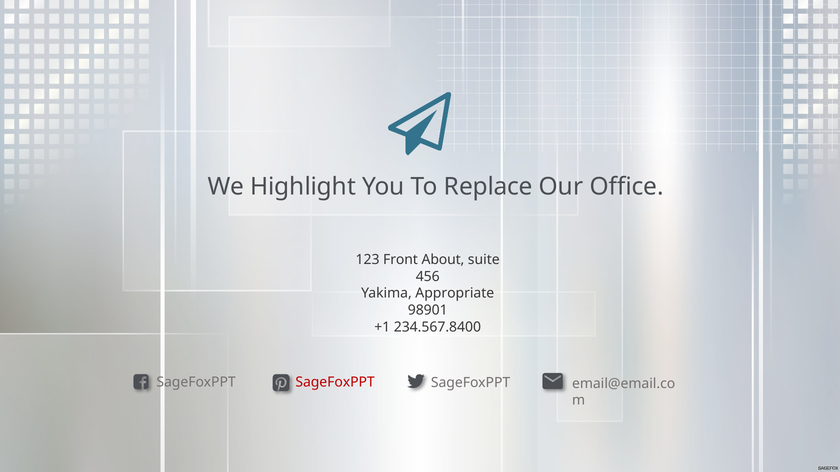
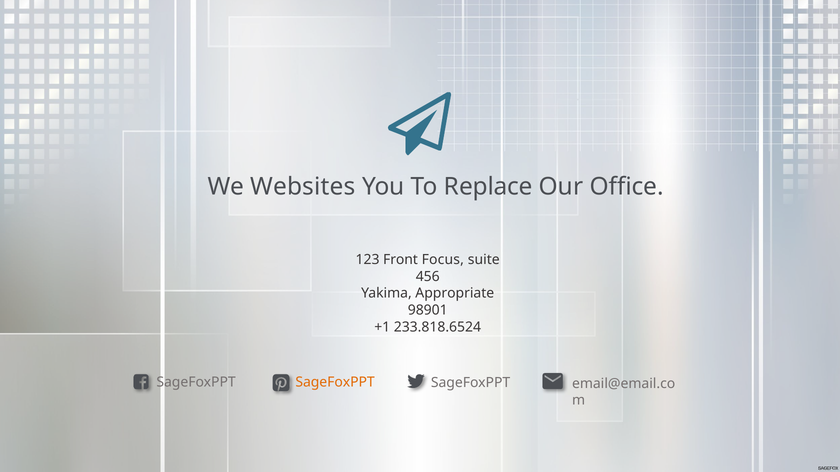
Highlight: Highlight -> Websites (303, 187)
About: About -> Focus (443, 260)
234.567.8400: 234.567.8400 -> 233.818.6524 (437, 327)
SageFoxPPT colour: red -> orange (335, 382)
